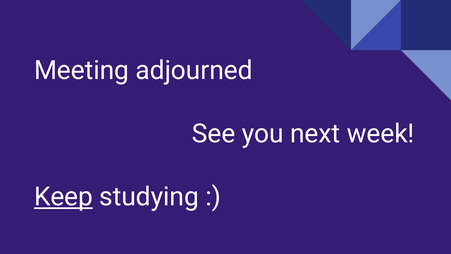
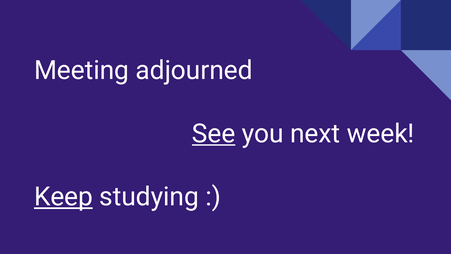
See underline: none -> present (214, 134)
